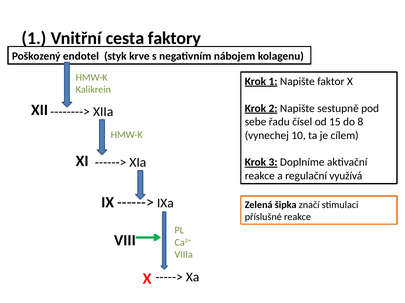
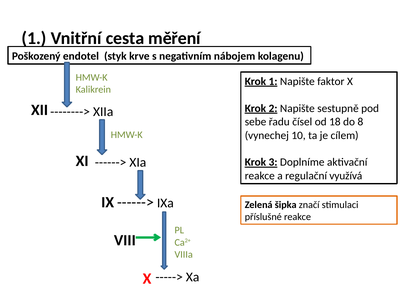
faktory: faktory -> měření (174, 38)
15: 15 -> 18 (335, 122)
